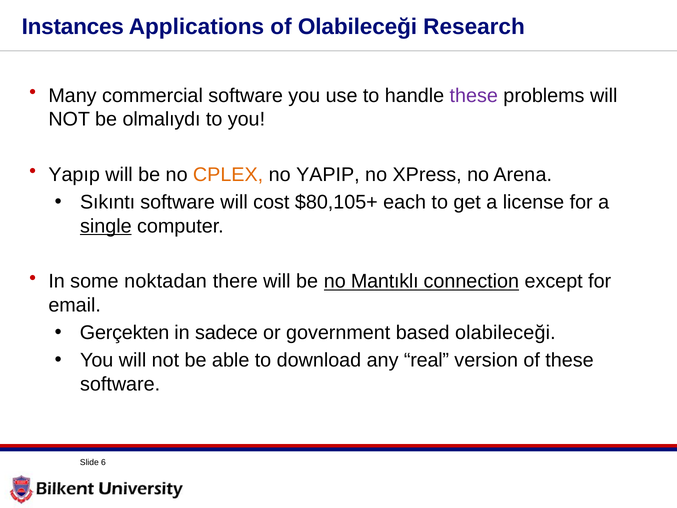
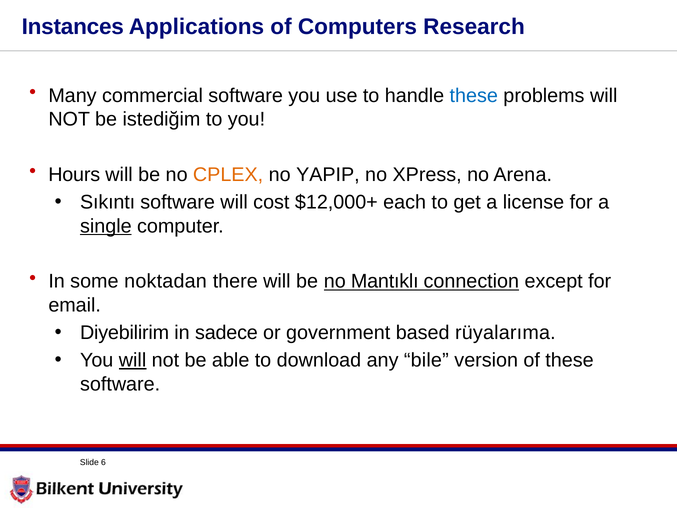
of Olabileceği: Olabileceği -> Computers (357, 27)
these colour: purple -> blue (474, 96)
olmalıydı: olmalıydı -> istediğim (162, 119)
Yapıp: Yapıp -> Hours (74, 175)
$80,105+: $80,105+ -> $12,000+ (336, 202)
Gerçekten: Gerçekten -> Diyebilirim (125, 333)
based olabileceği: olabileceği -> rüyalarıma (505, 333)
will underline: none -> present (133, 360)
real: real -> bile (426, 360)
